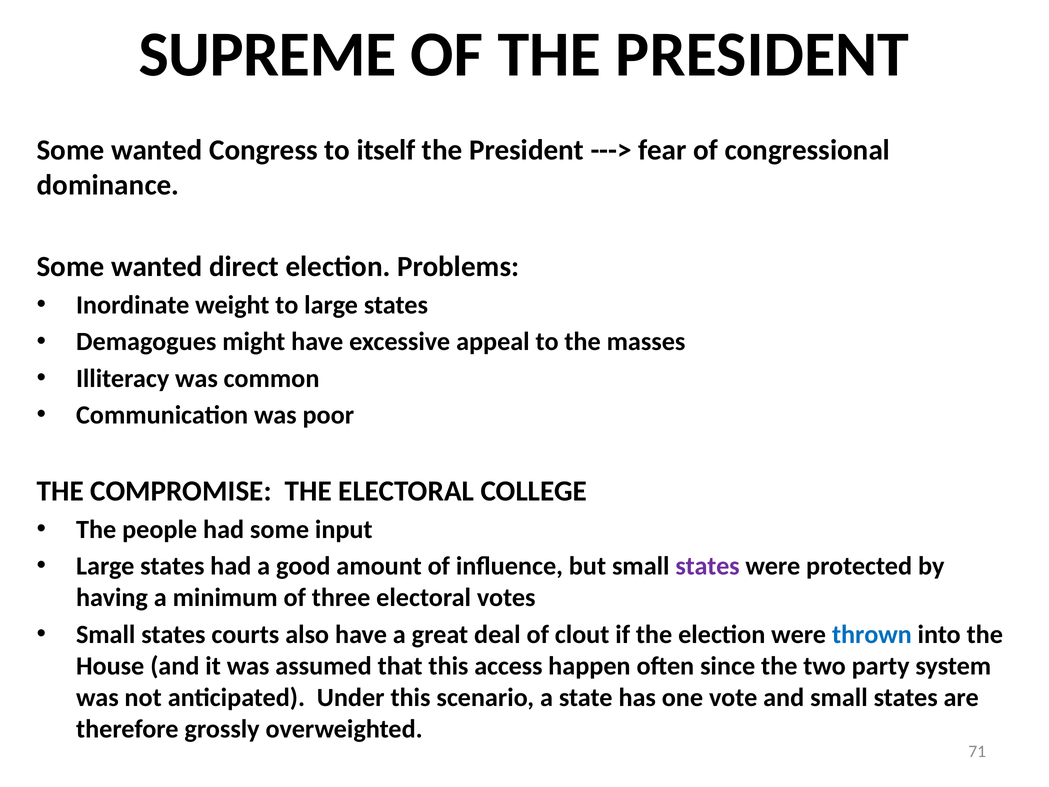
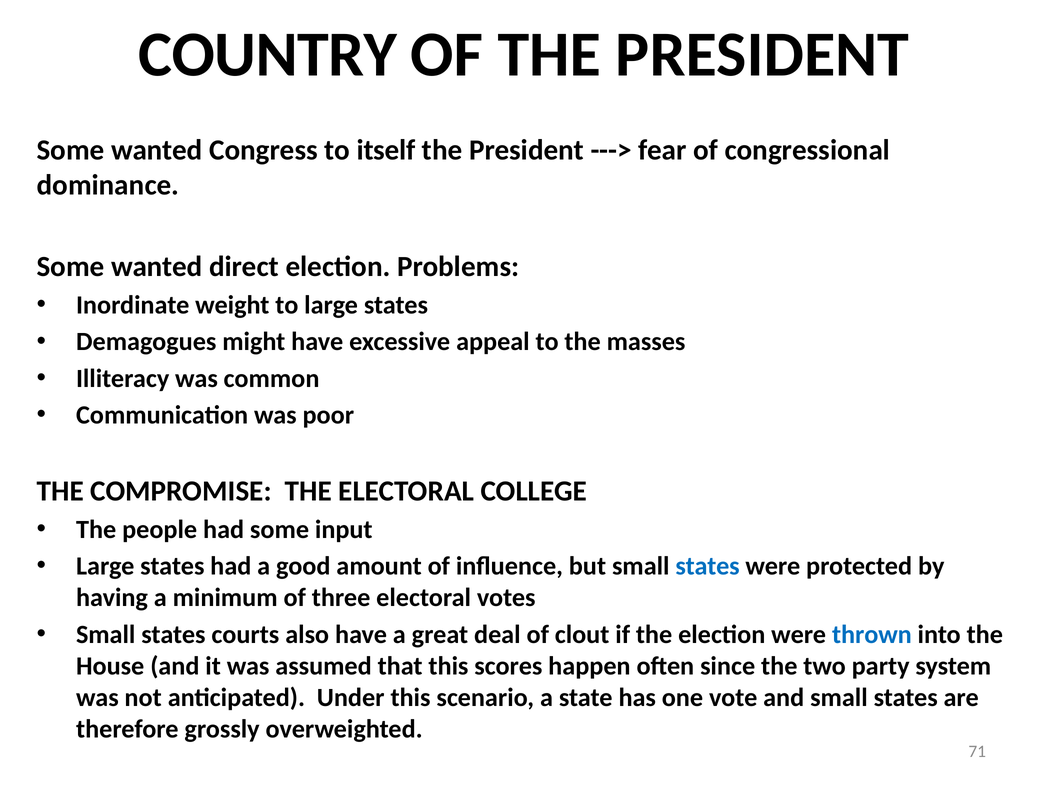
SUPREME: SUPREME -> COUNTRY (268, 55)
states colour: purple -> blue (708, 566)
access: access -> scores (508, 666)
